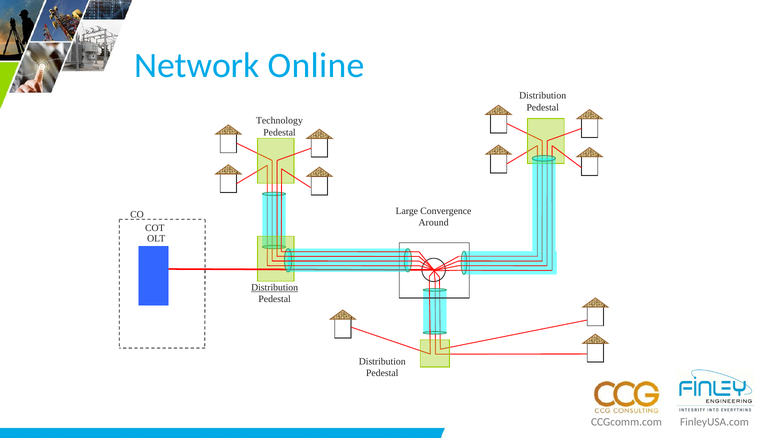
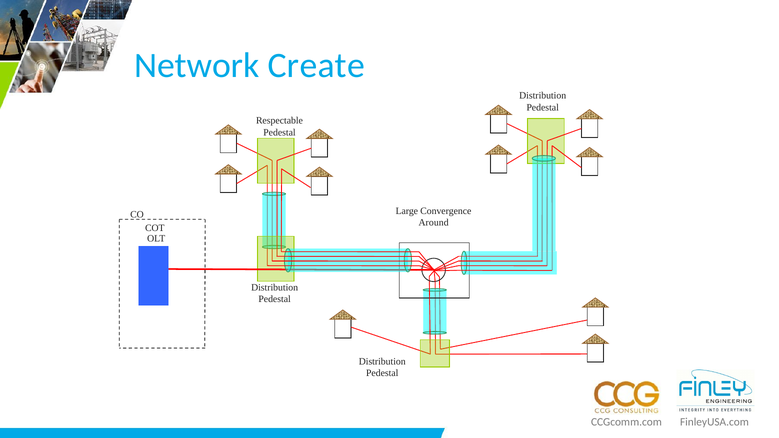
Online: Online -> Create (316, 65)
Technology: Technology -> Respectable (279, 121)
Distribution underline: present -> none (275, 288)
